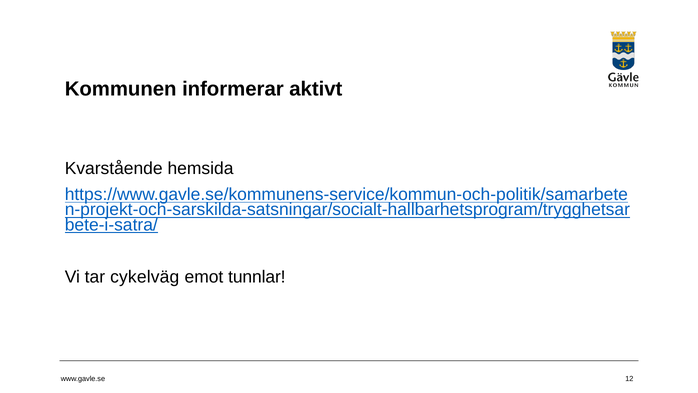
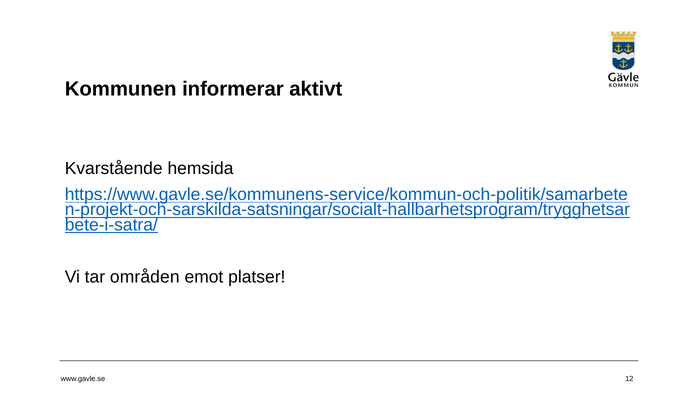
cykelväg: cykelväg -> områden (145, 277)
tunnlar: tunnlar -> platser (257, 277)
